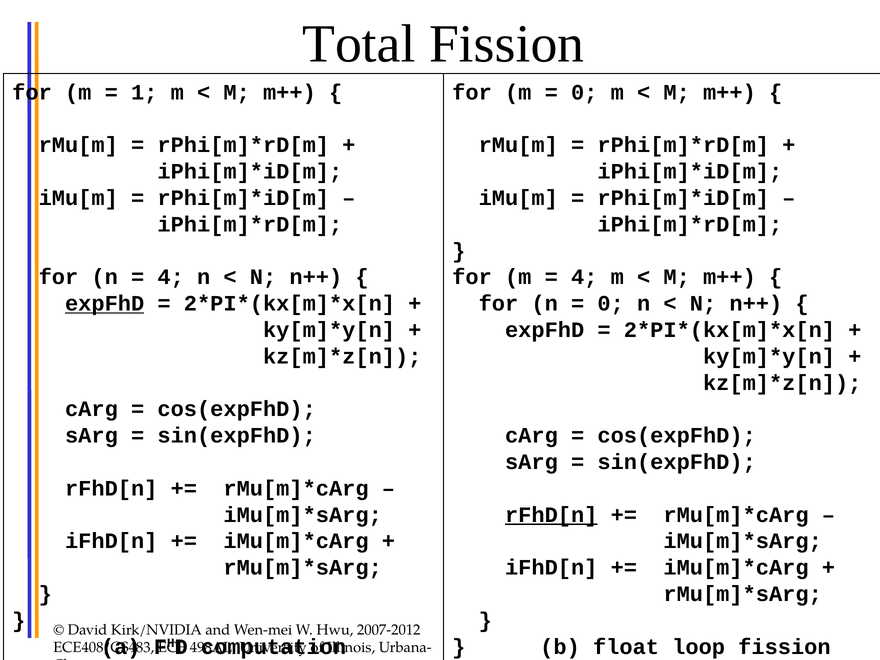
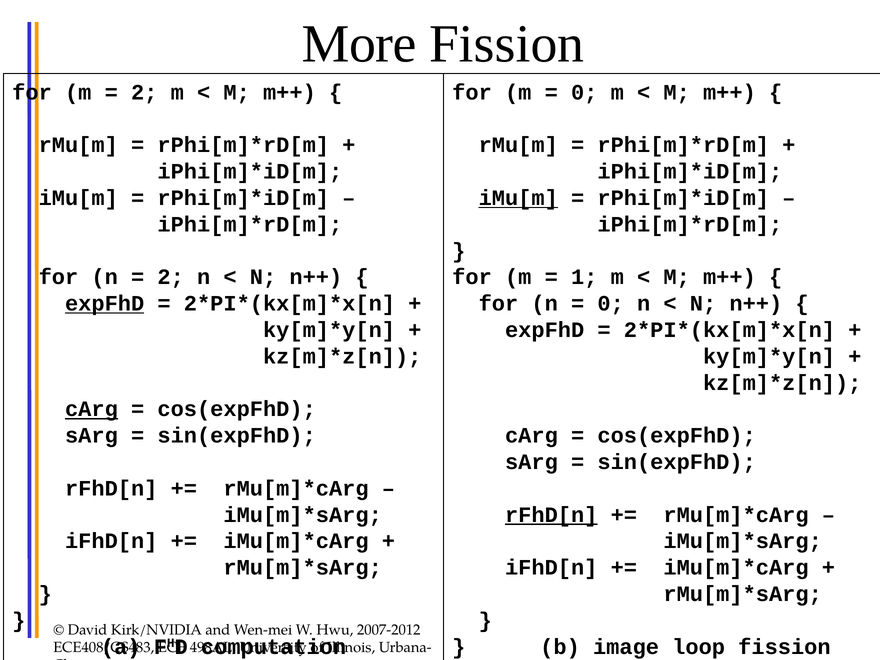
Total: Total -> More (359, 44)
1: 1 -> 2 (144, 92)
iMu[m underline: none -> present (518, 198)
4: 4 -> 2 (171, 277)
4: 4 -> 1 (584, 277)
cArg underline: none -> present (91, 409)
float: float -> image (626, 647)
